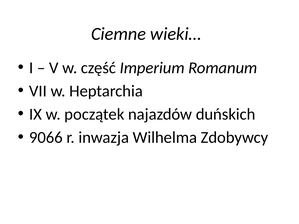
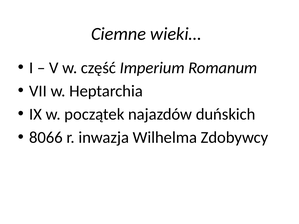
9066: 9066 -> 8066 (46, 138)
